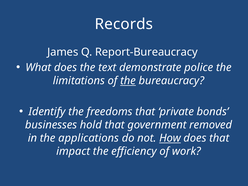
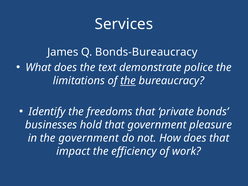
Records: Records -> Services (124, 24)
Report-Bureaucracy: Report-Bureaucracy -> Bonds-Bureaucracy (146, 52)
removed: removed -> pleasure (211, 125)
the applications: applications -> government (89, 138)
How underline: present -> none (170, 138)
